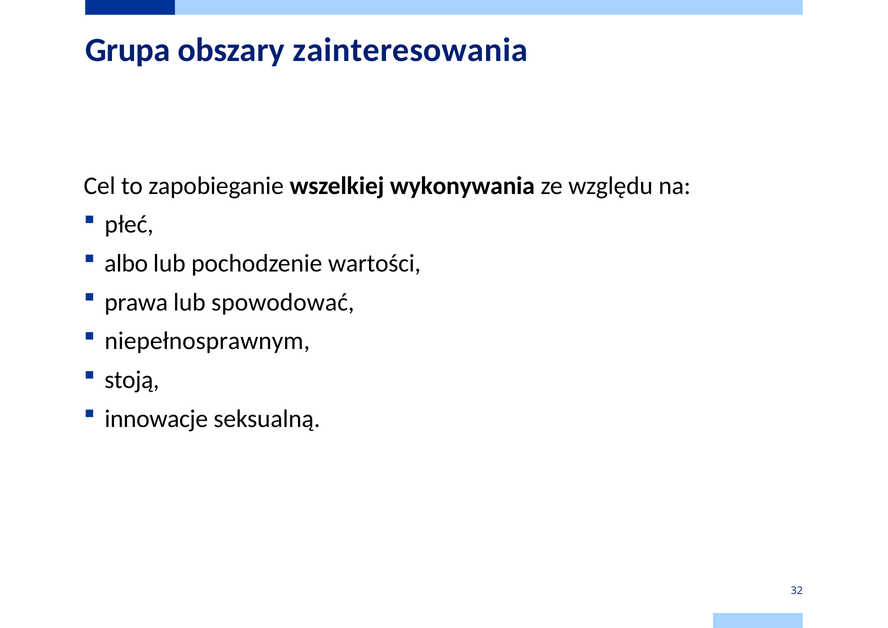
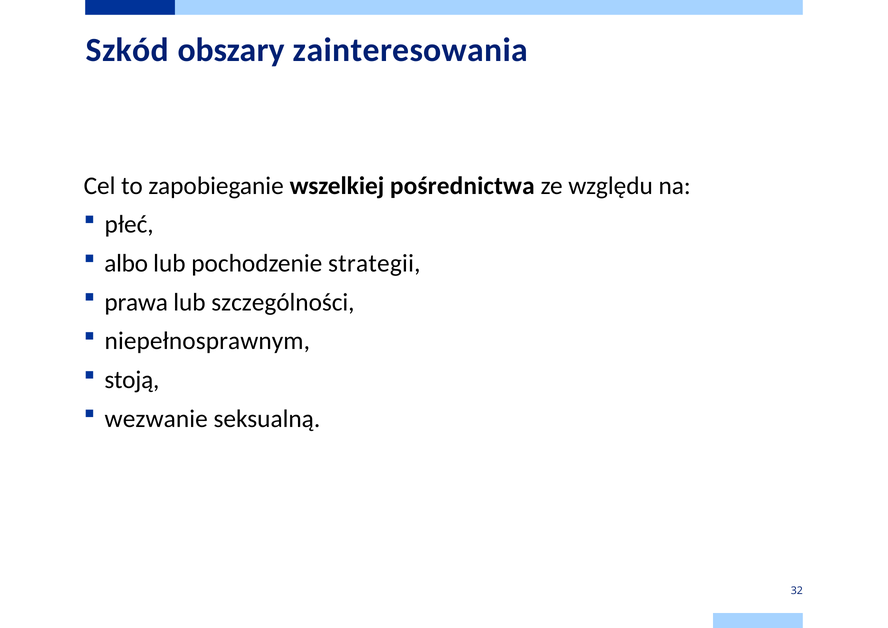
Grupa: Grupa -> Szkód (127, 50)
wykonywania: wykonywania -> pośrednictwa (462, 186)
wartości: wartości -> strategii (374, 263)
spowodować: spowodować -> szczególności (283, 302)
innowacje: innowacje -> wezwanie (156, 419)
